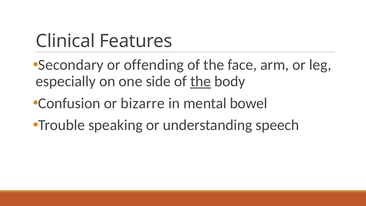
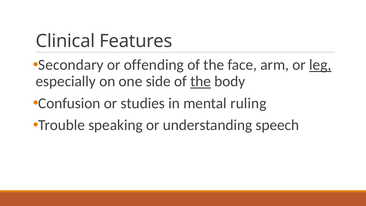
leg underline: none -> present (320, 65)
bizarre: bizarre -> studies (143, 103)
bowel: bowel -> ruling (248, 103)
